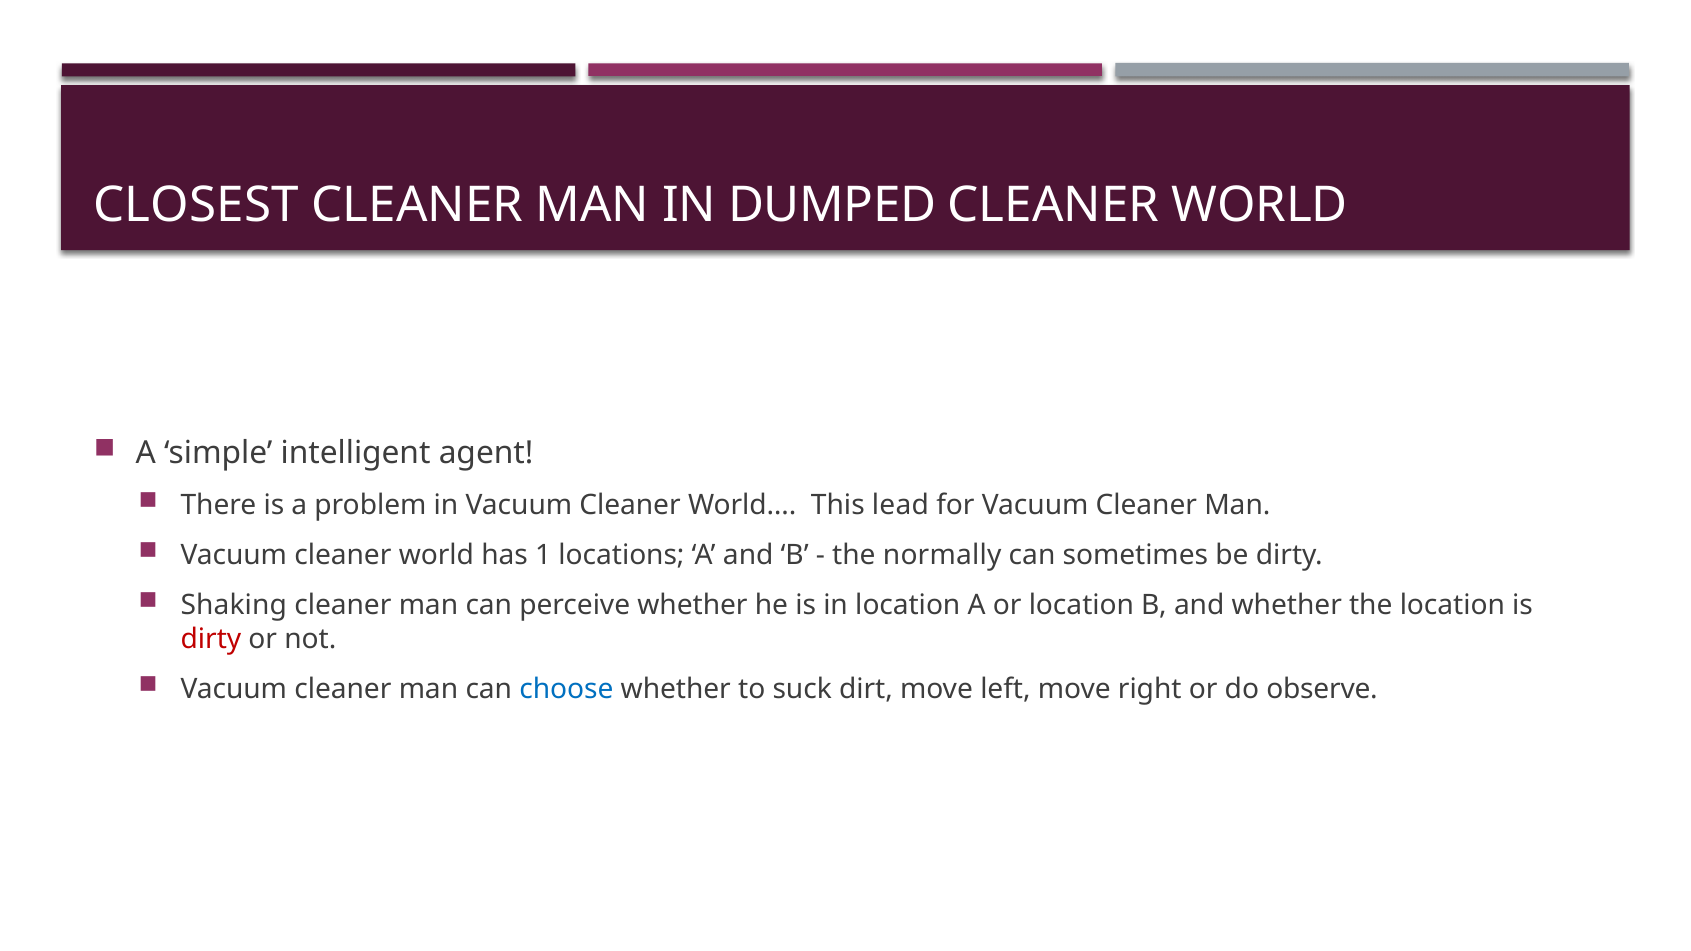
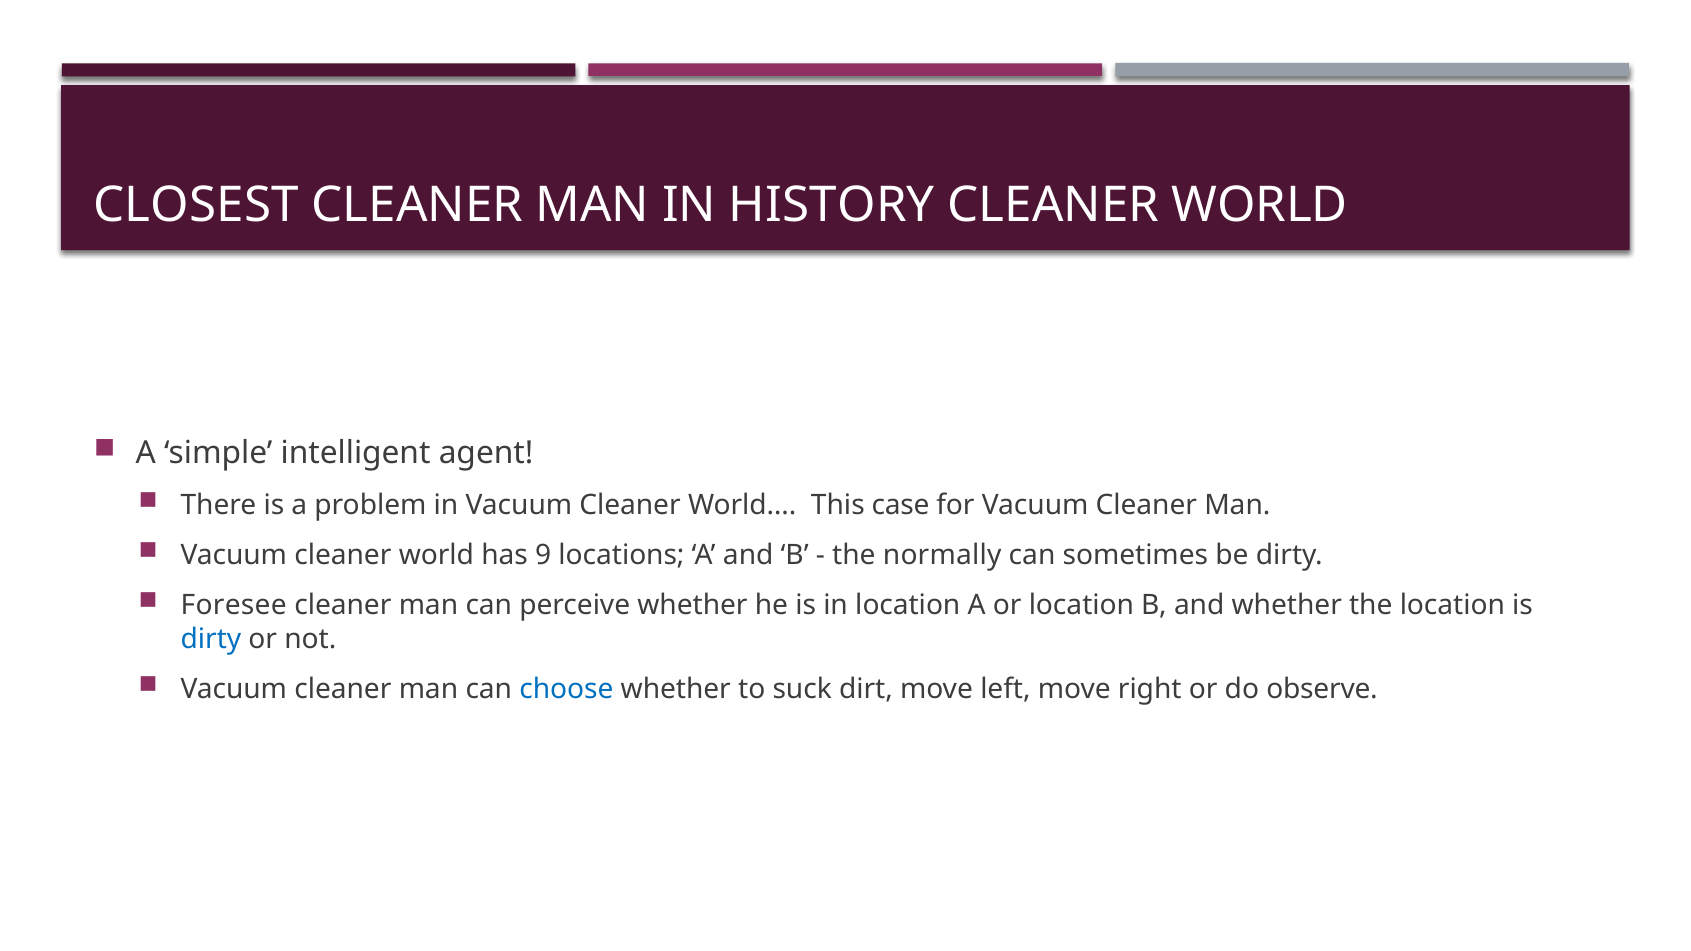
DUMPED: DUMPED -> HISTORY (832, 205)
lead: lead -> case (901, 505)
1: 1 -> 9 (543, 555)
Shaking: Shaking -> Foresee (234, 606)
dirty colour: red -> blue (211, 639)
